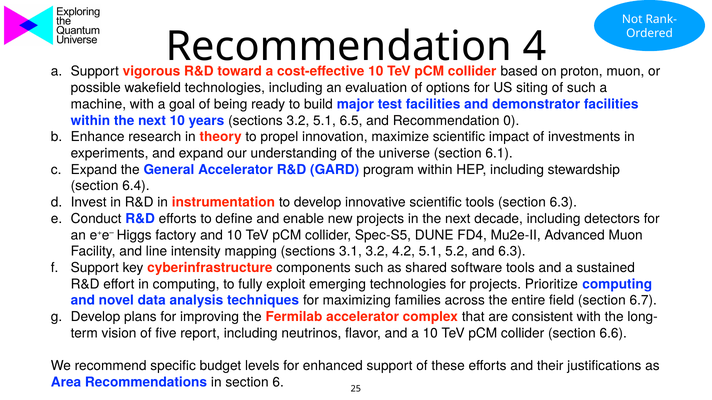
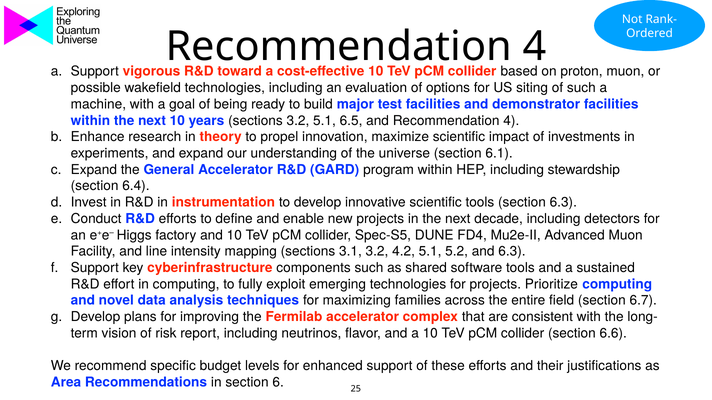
and Recommendation 0: 0 -> 4 (511, 121)
five: five -> risk (166, 334)
